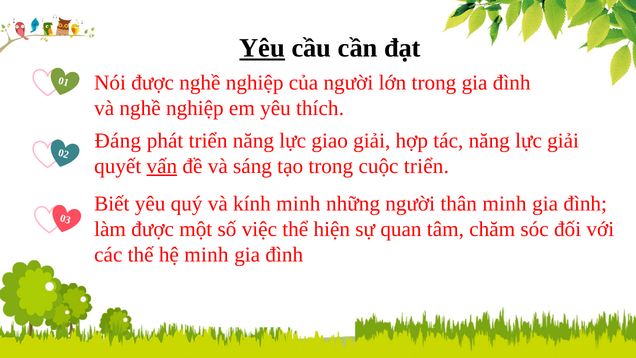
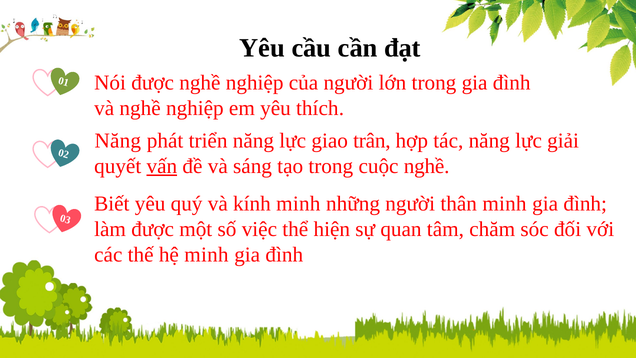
Yêu underline: present -> none (262, 48)
Đáng: Đáng -> Năng (118, 140)
giao giải: giải -> trân (372, 140)
cuộc triển: triển -> nghề (427, 166)
